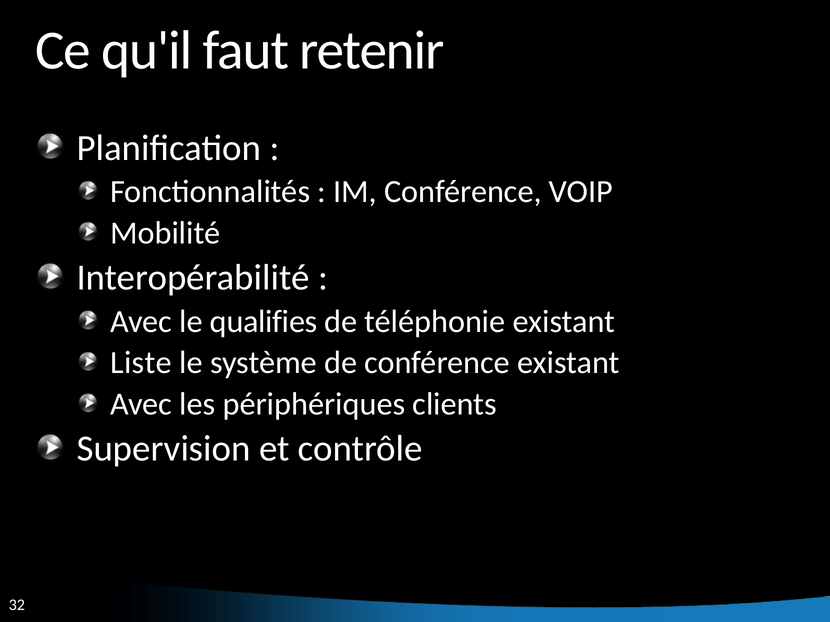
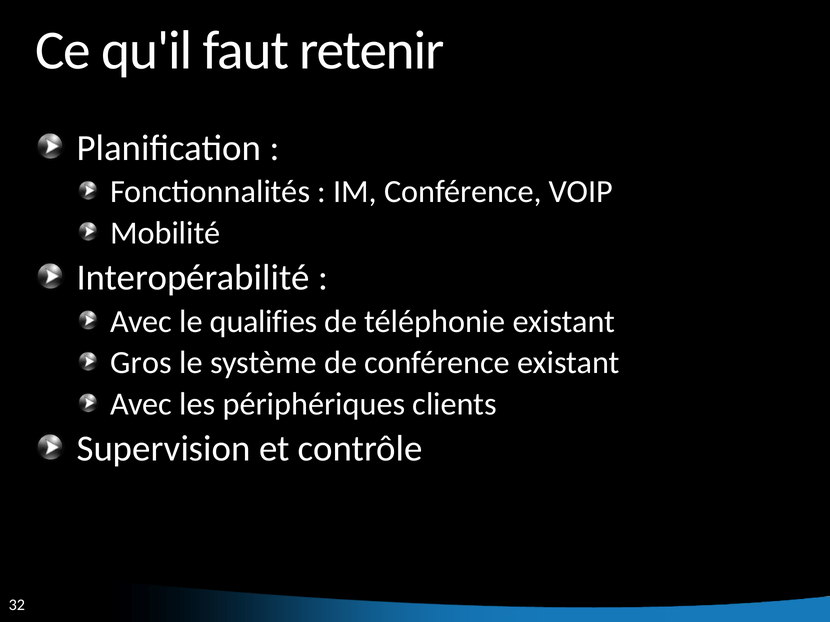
Liste: Liste -> Gros (141, 363)
